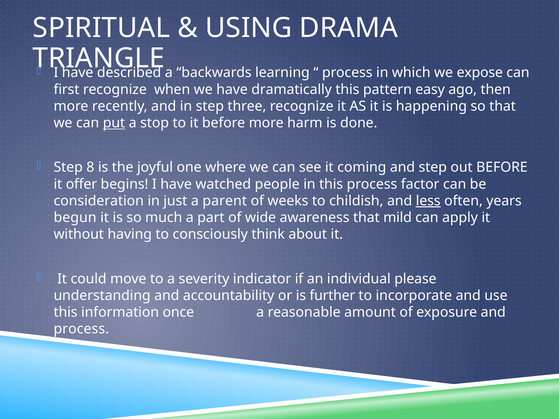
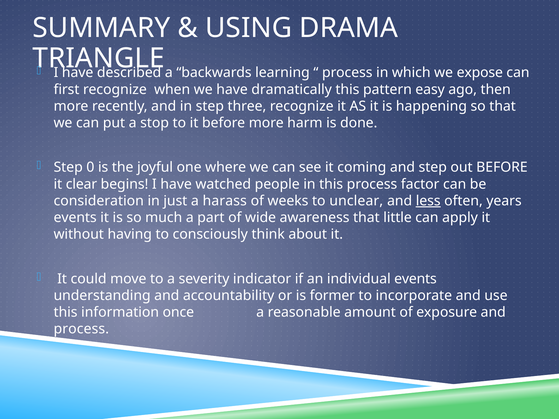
SPIRITUAL: SPIRITUAL -> SUMMARY (101, 28)
put underline: present -> none (114, 123)
8: 8 -> 0 (90, 167)
offer: offer -> clear (81, 184)
parent: parent -> harass (225, 201)
childish: childish -> unclear (356, 201)
begun: begun -> events (75, 218)
mild: mild -> little (398, 218)
individual please: please -> events (415, 279)
further: further -> former (332, 296)
